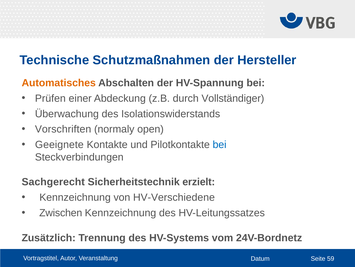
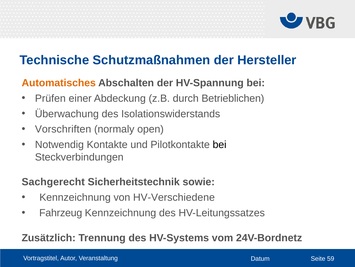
Vollständiger: Vollständiger -> Betrieblichen (233, 98)
Geeignete: Geeignete -> Notwendig (59, 144)
bei colour: blue -> black (220, 144)
erzielt: erzielt -> sowie (199, 182)
Zwischen: Zwischen -> Fahrzeug (61, 212)
